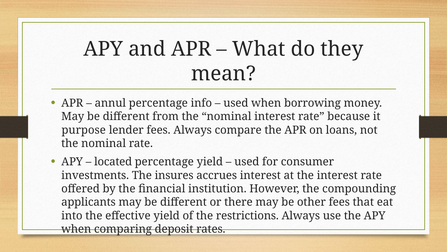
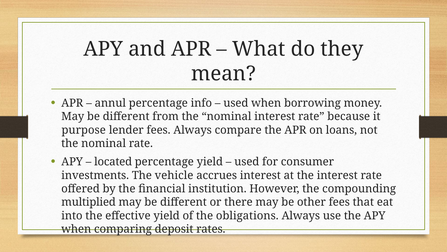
insures: insures -> vehicle (174, 175)
applicants: applicants -> multiplied (89, 202)
restrictions: restrictions -> obligations (247, 215)
